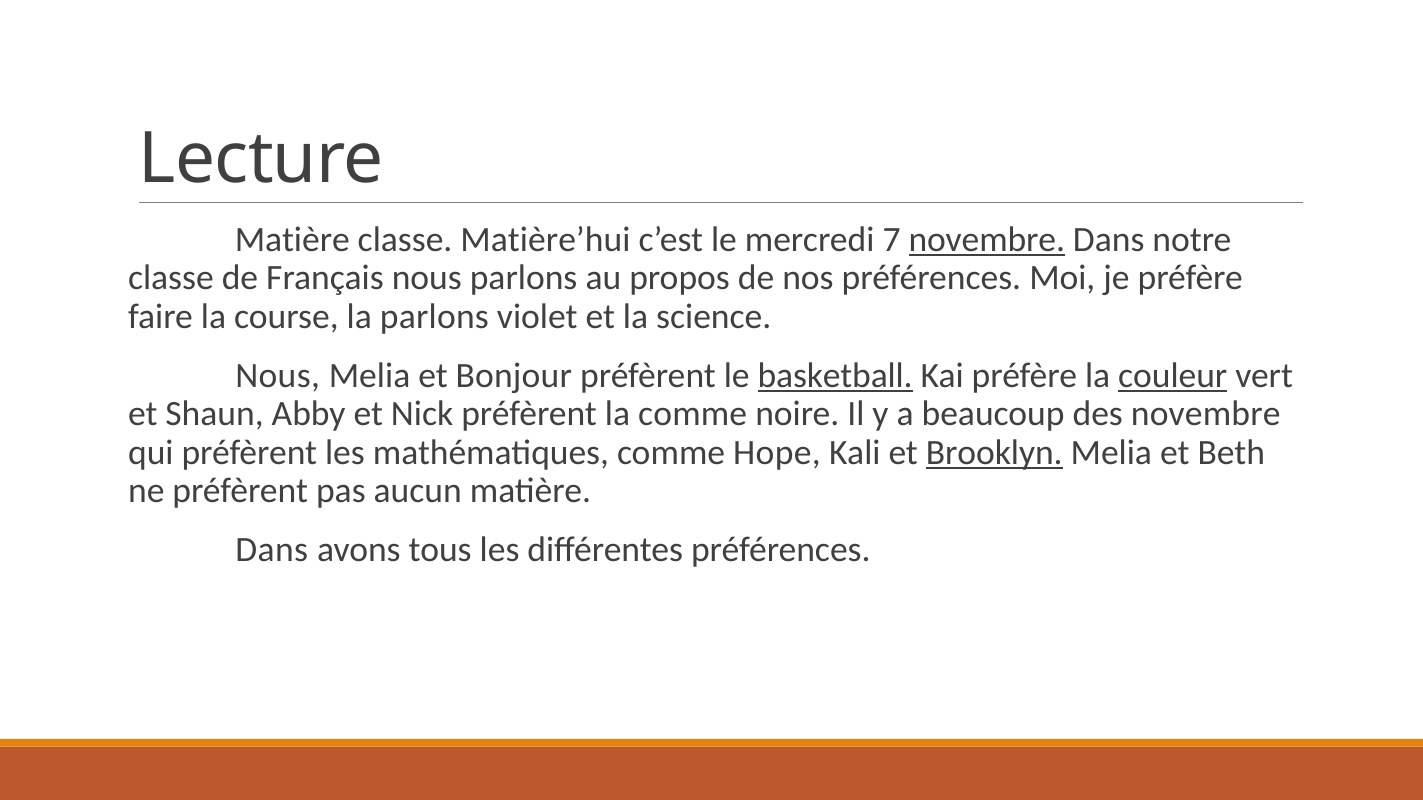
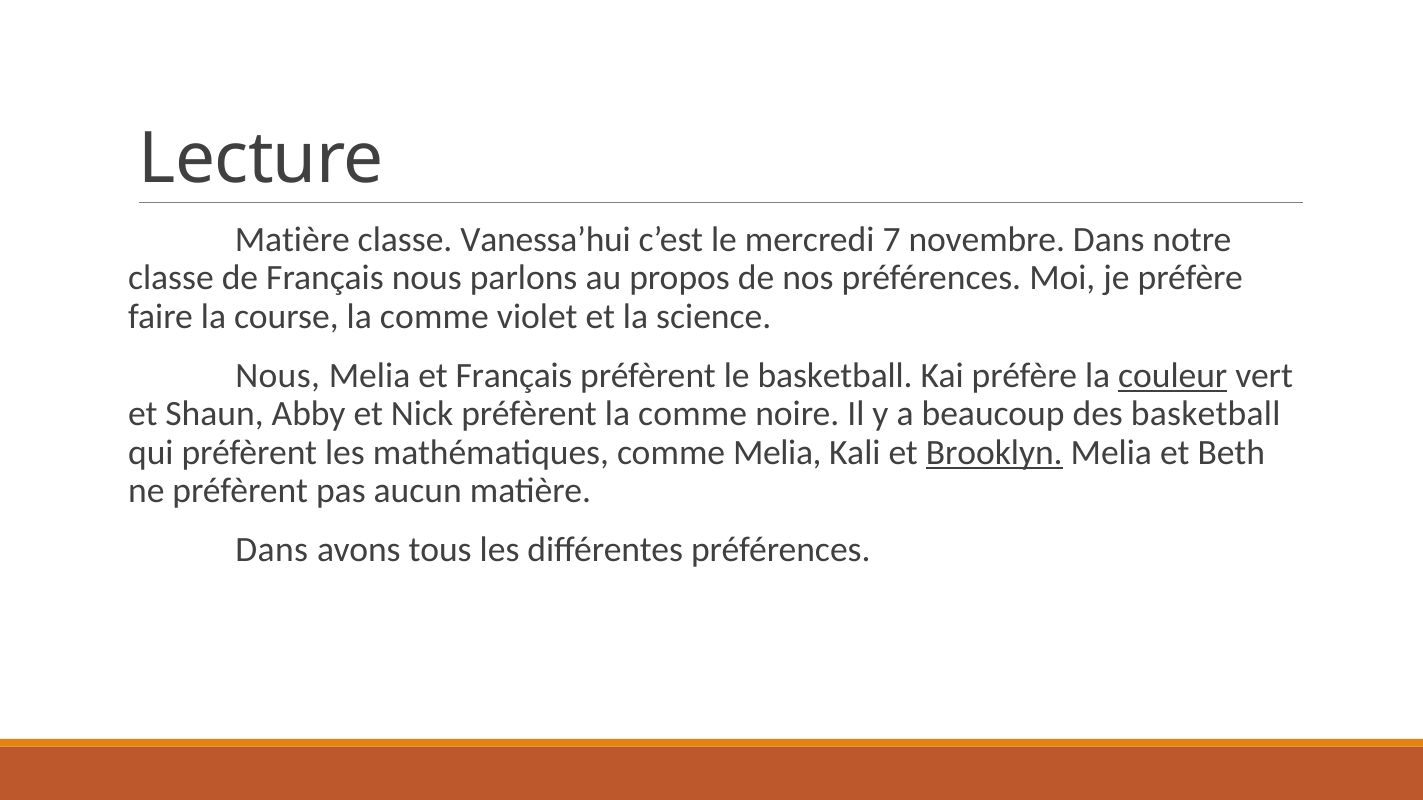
Matière’hui: Matière’hui -> Vanessa’hui (546, 240)
novembre underline: present -> none (987, 240)
course la parlons: parlons -> comme (434, 317)
et Bonjour: Bonjour -> Français (514, 376)
basketball underline: present -> none (835, 376)
des novembre: novembre -> basketball (1206, 414)
comme Hope: Hope -> Melia (777, 453)
